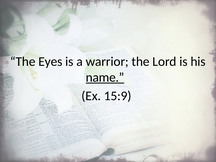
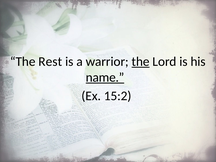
Eyes: Eyes -> Rest (50, 62)
the underline: none -> present (141, 62)
15:9: 15:9 -> 15:2 (118, 96)
